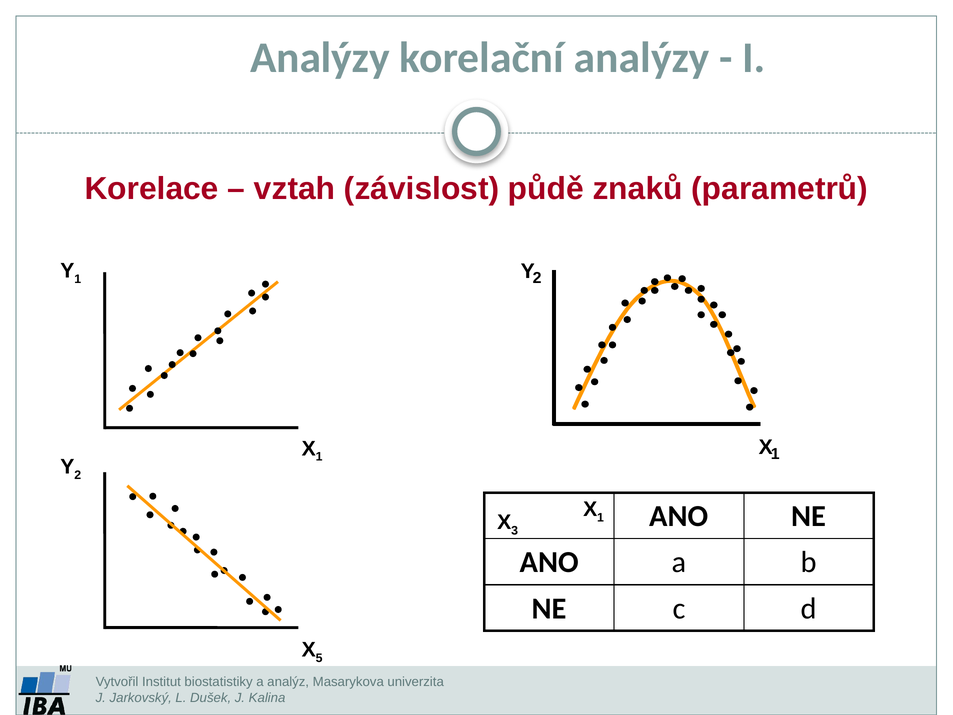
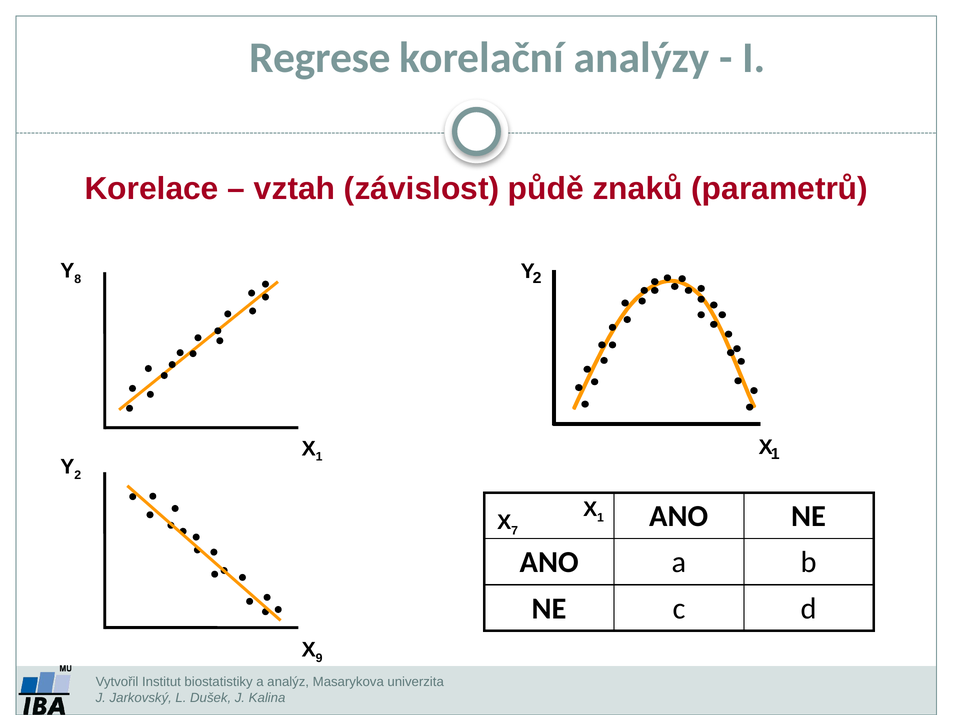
Analýzy: Analýzy -> Regrese (320, 58)
Y 1: 1 -> 8 (78, 279)
3: 3 -> 7 (515, 530)
5: 5 -> 9 (319, 658)
